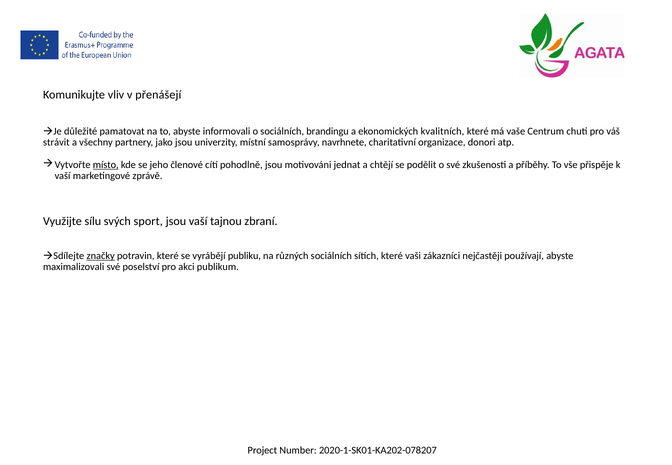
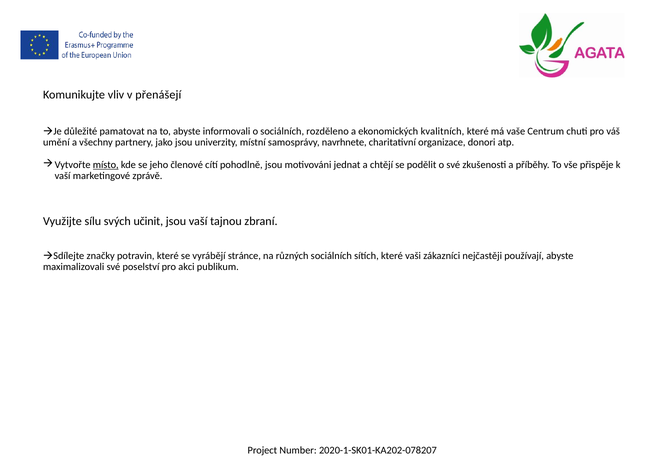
brandingu: brandingu -> rozděleno (328, 131)
strávit: strávit -> umění (56, 142)
sport: sport -> učinit (148, 222)
značky underline: present -> none (101, 256)
publiku: publiku -> stránce (244, 256)
